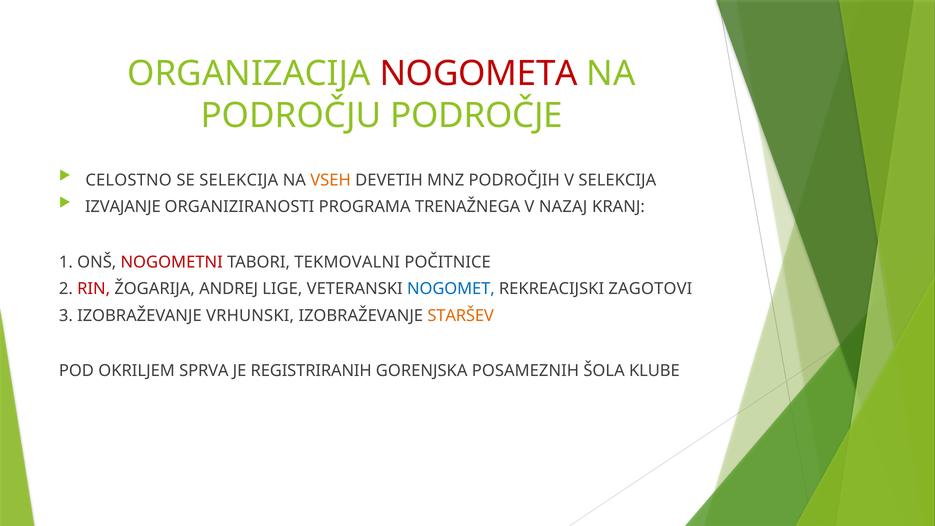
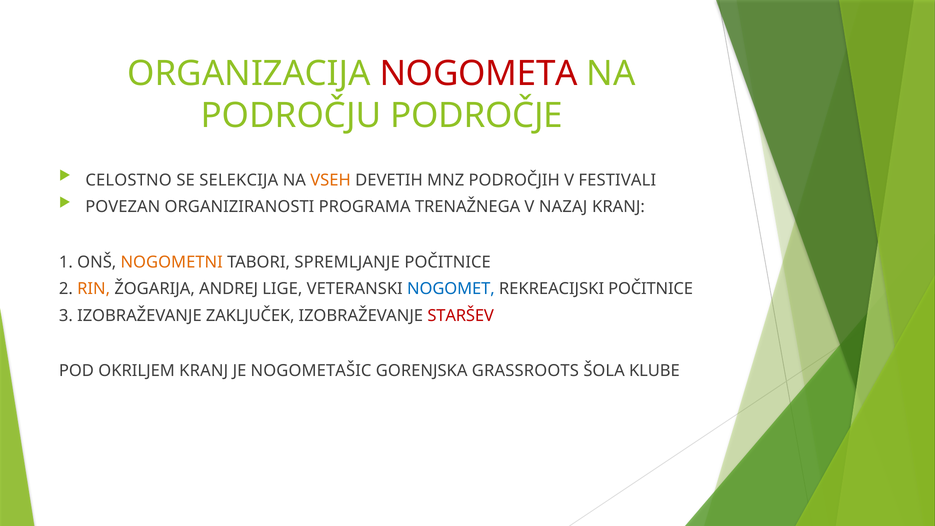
V SELEKCIJA: SELEKCIJA -> FESTIVALI (617, 180)
IZVAJANJE: IZVAJANJE -> POVEZAN (123, 207)
NOGOMETNI colour: red -> orange (172, 262)
TEKMOVALNI: TEKMOVALNI -> SPREMLJANJE (347, 262)
RIN colour: red -> orange (94, 289)
REKREACIJSKI ZAGOTOVI: ZAGOTOVI -> POČITNICE (651, 289)
VRHUNSKI: VRHUNSKI -> ZAKLJUČEK (250, 316)
STARŠEV colour: orange -> red (461, 316)
OKRILJEM SPRVA: SPRVA -> KRANJ (204, 371)
REGISTRIRANIH: REGISTRIRANIH -> NOGOMETAŠIC (311, 371)
POSAMEZNIH: POSAMEZNIH -> GRASSROOTS (525, 371)
